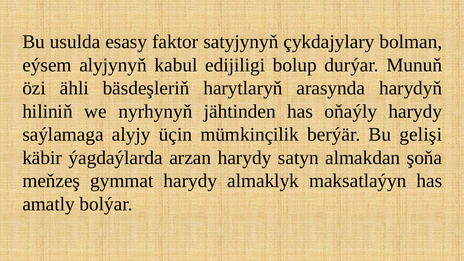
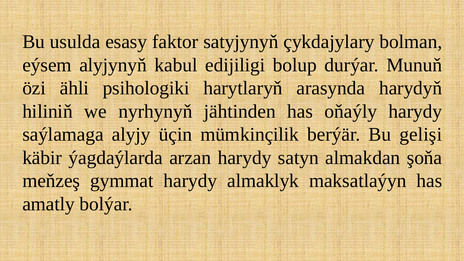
bäsdeşleriň: bäsdeşleriň -> psihologiki (146, 88)
